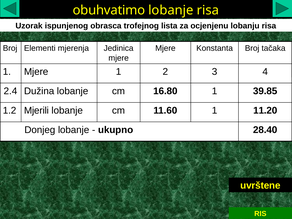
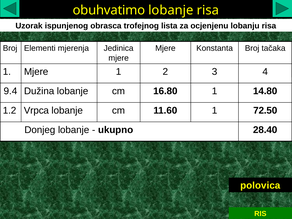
2.4: 2.4 -> 9.4 (11, 91)
39.85: 39.85 -> 14.80 (265, 91)
Mjerili: Mjerili -> Vrpca (36, 110)
11.20: 11.20 -> 72.50 (265, 110)
uvrštene: uvrštene -> polovica (260, 186)
